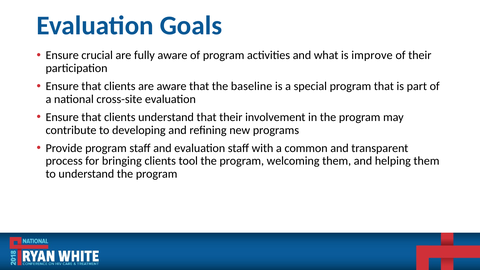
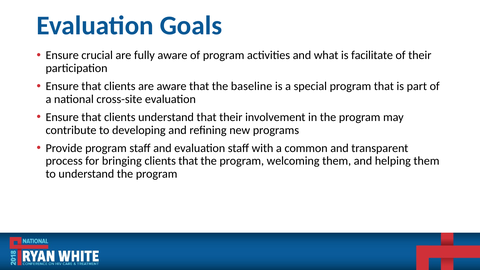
improve: improve -> facilitate (372, 55)
clients tool: tool -> that (188, 161)
